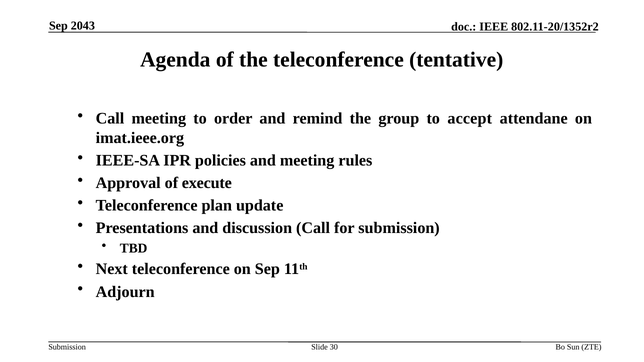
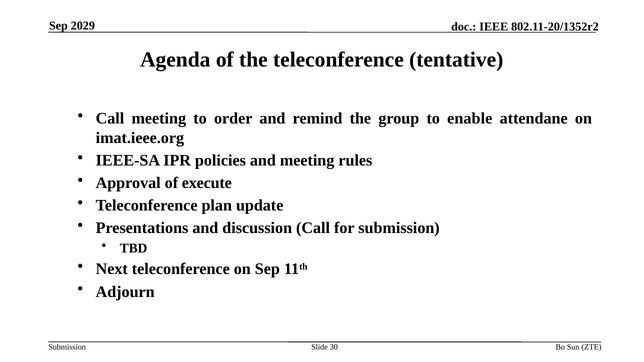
2043: 2043 -> 2029 (83, 26)
accept: accept -> enable (470, 119)
